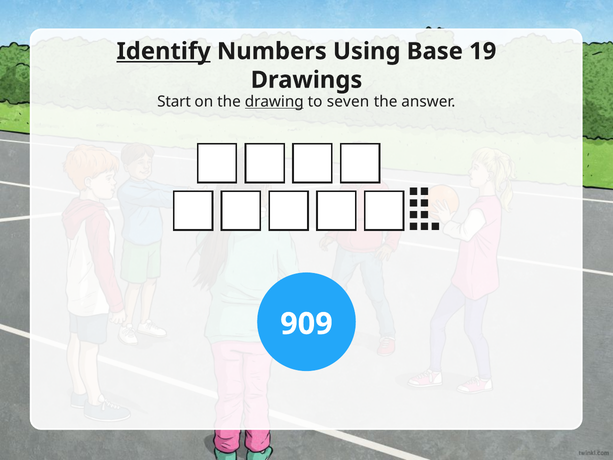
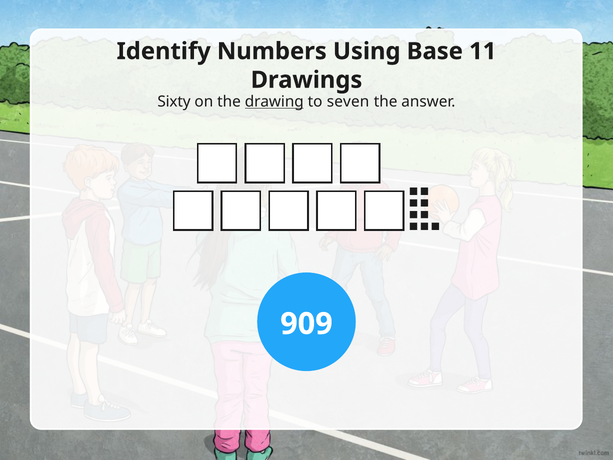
Identify underline: present -> none (164, 51)
19: 19 -> 11 (483, 51)
Start: Start -> Sixty (174, 102)
